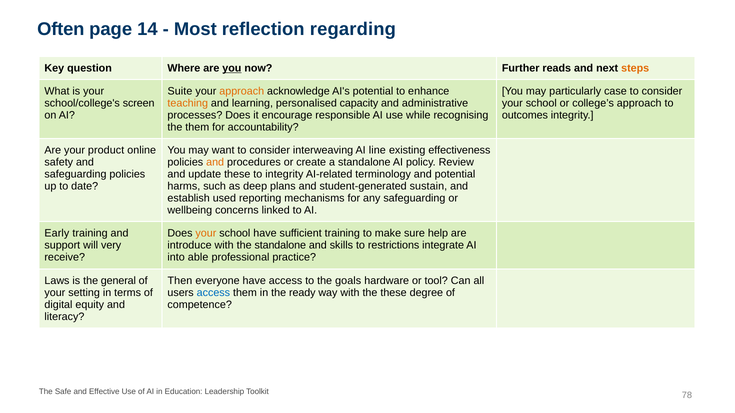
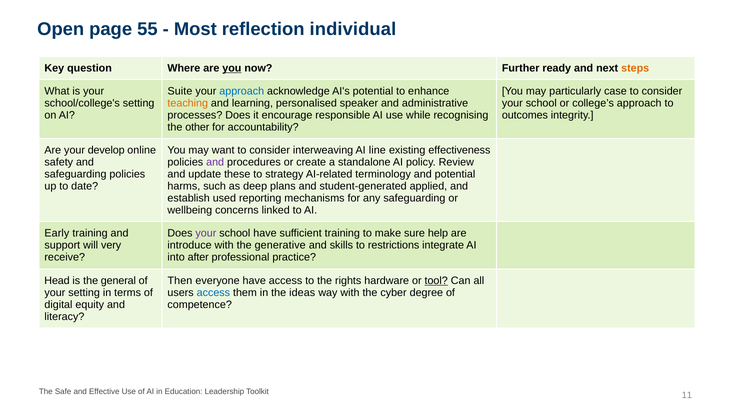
Often: Often -> Open (61, 29)
14: 14 -> 55 (147, 29)
regarding: regarding -> individual (353, 29)
reads: reads -> ready (557, 68)
approach colour: orange -> blue (242, 91)
school/college's screen: screen -> setting (139, 103)
capacity: capacity -> speaker (359, 103)
the them: them -> other (197, 127)
product: product -> develop (106, 150)
and colour: orange -> purple (215, 162)
to integrity: integrity -> strategy (284, 174)
sustain: sustain -> applied (428, 186)
your colour: orange -> purple (206, 234)
the standalone: standalone -> generative (280, 246)
able: able -> after (198, 258)
Laws: Laws -> Head (57, 281)
goals: goals -> rights (348, 281)
tool underline: none -> present (436, 281)
ready: ready -> ideas (302, 293)
the these: these -> cyber (394, 293)
78: 78 -> 11 (687, 395)
